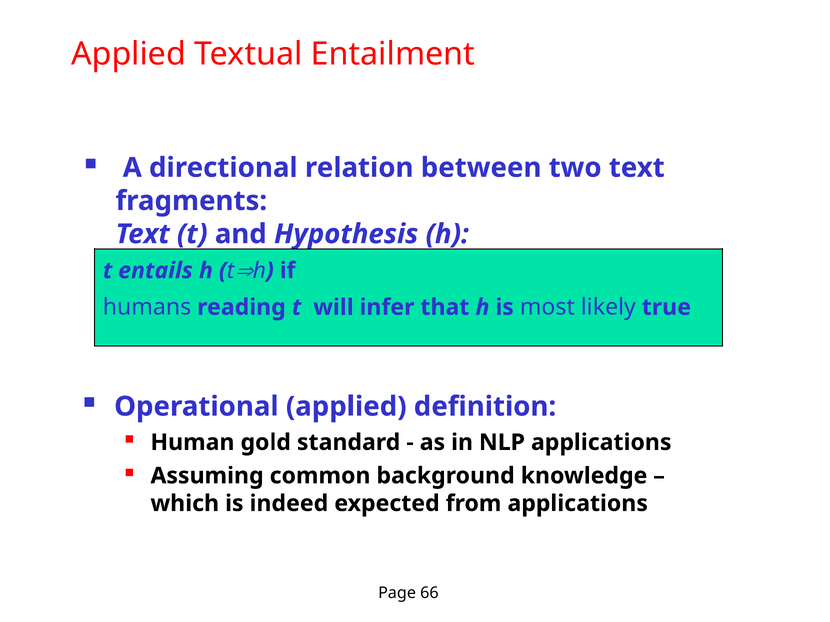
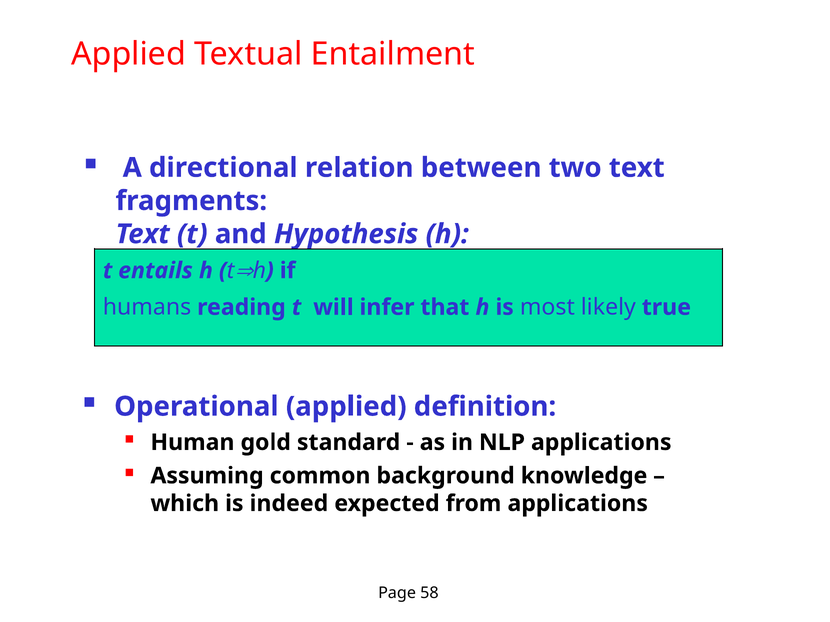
66: 66 -> 58 (429, 593)
